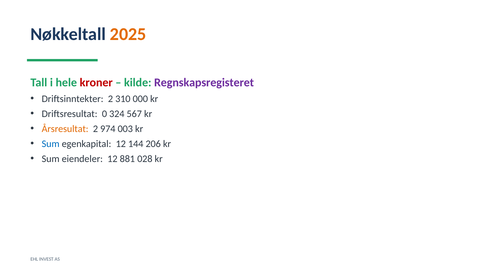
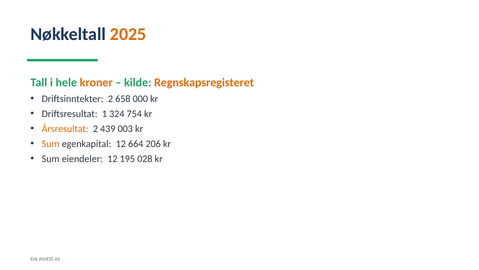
kroner colour: red -> orange (96, 82)
Regnskapsregisteret colour: purple -> orange (204, 82)
310: 310 -> 658 (123, 98)
0: 0 -> 1 (104, 113)
567: 567 -> 754 (134, 113)
974: 974 -> 439 (108, 128)
Sum colour: blue -> orange (51, 143)
144: 144 -> 664 (136, 143)
881: 881 -> 195 (127, 158)
